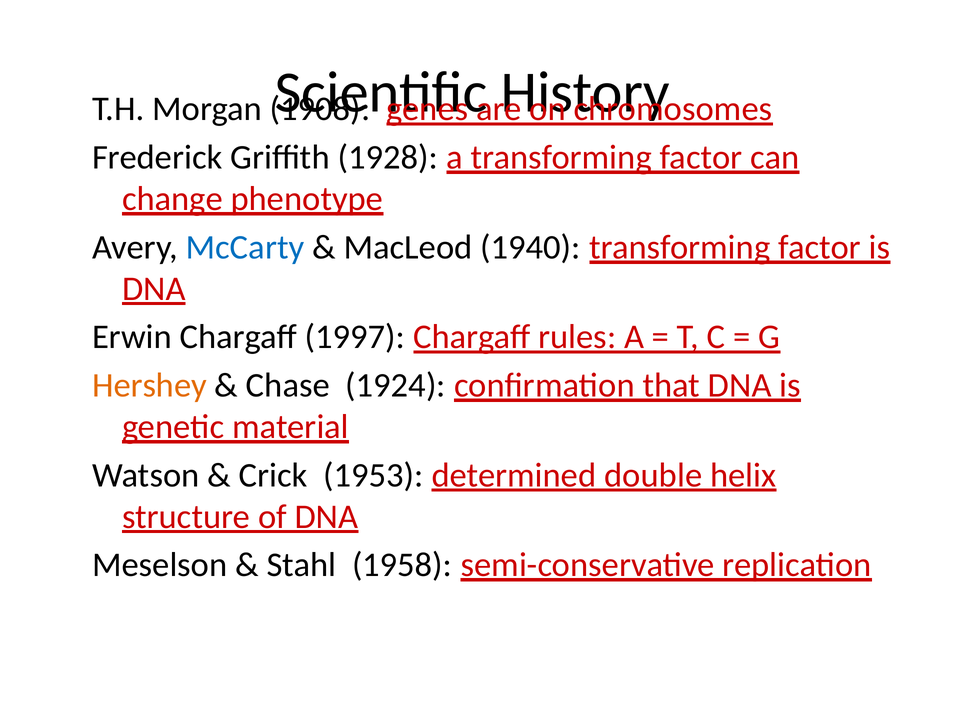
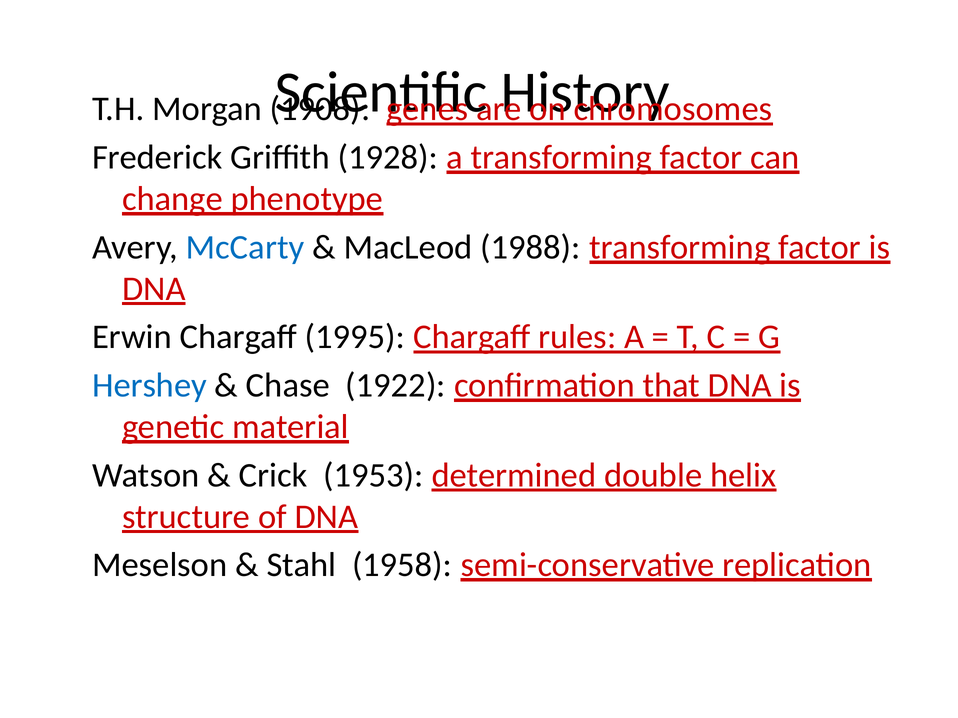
1940: 1940 -> 1988 (530, 247)
1997: 1997 -> 1995 (355, 337)
Hershey colour: orange -> blue (149, 386)
1924: 1924 -> 1922 (396, 386)
